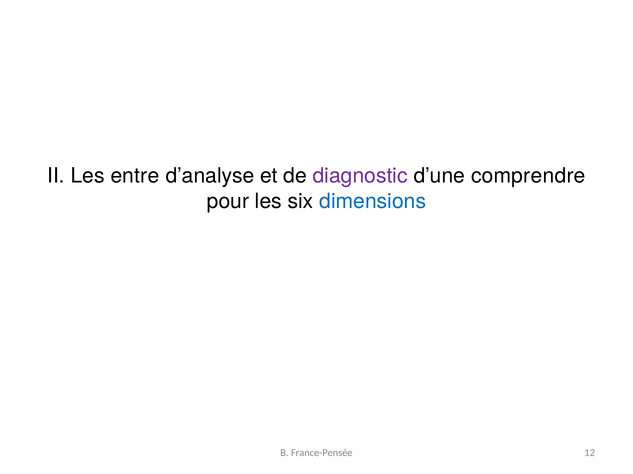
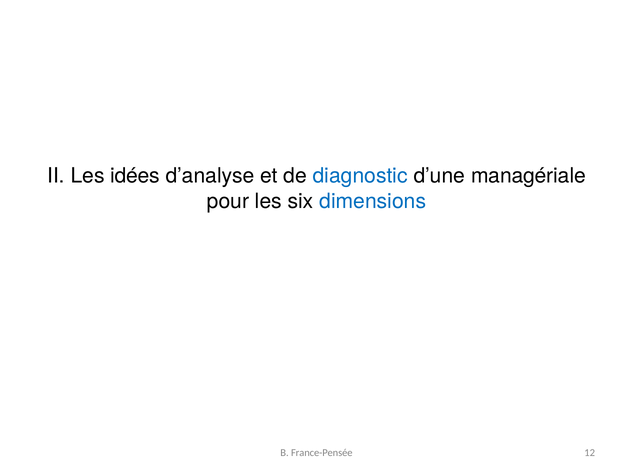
entre: entre -> idées (135, 176)
diagnostic colour: purple -> blue (360, 176)
comprendre: comprendre -> managériale (528, 176)
